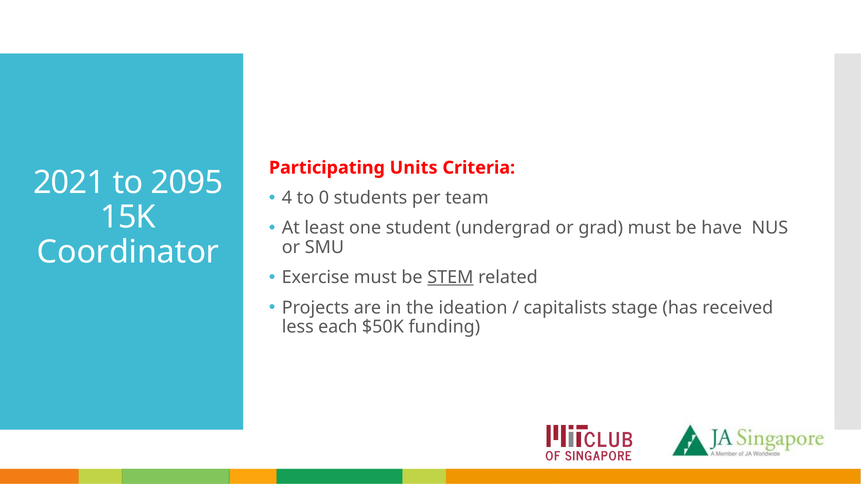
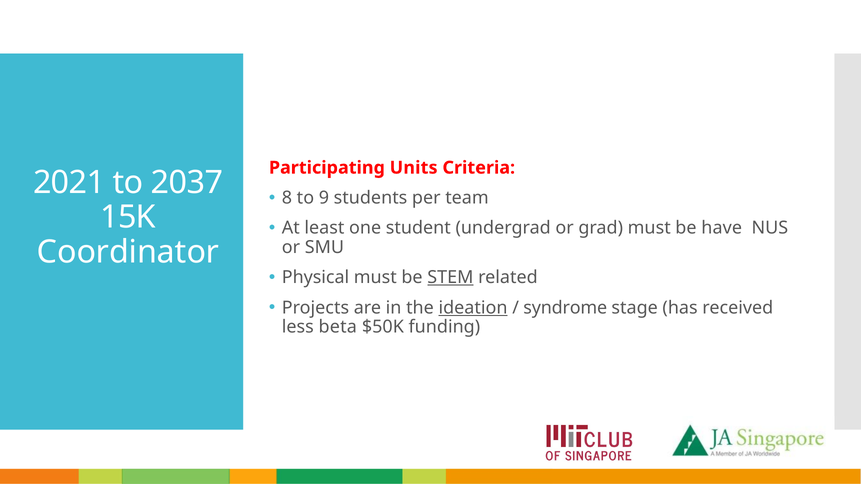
2095: 2095 -> 2037 (187, 183)
4: 4 -> 8 (287, 198)
0: 0 -> 9 (324, 198)
Exercise: Exercise -> Physical (316, 278)
ideation underline: none -> present (473, 308)
capitalists: capitalists -> syndrome (565, 308)
each: each -> beta (338, 327)
